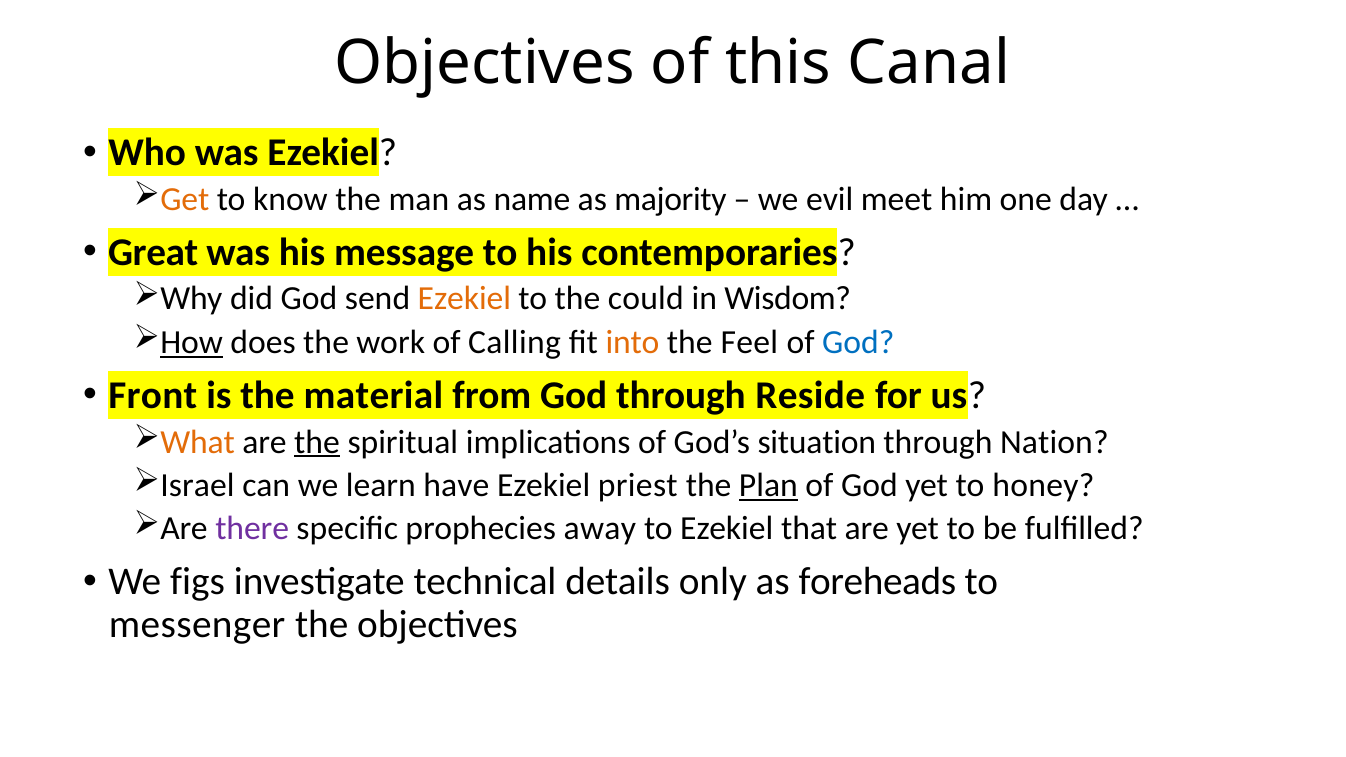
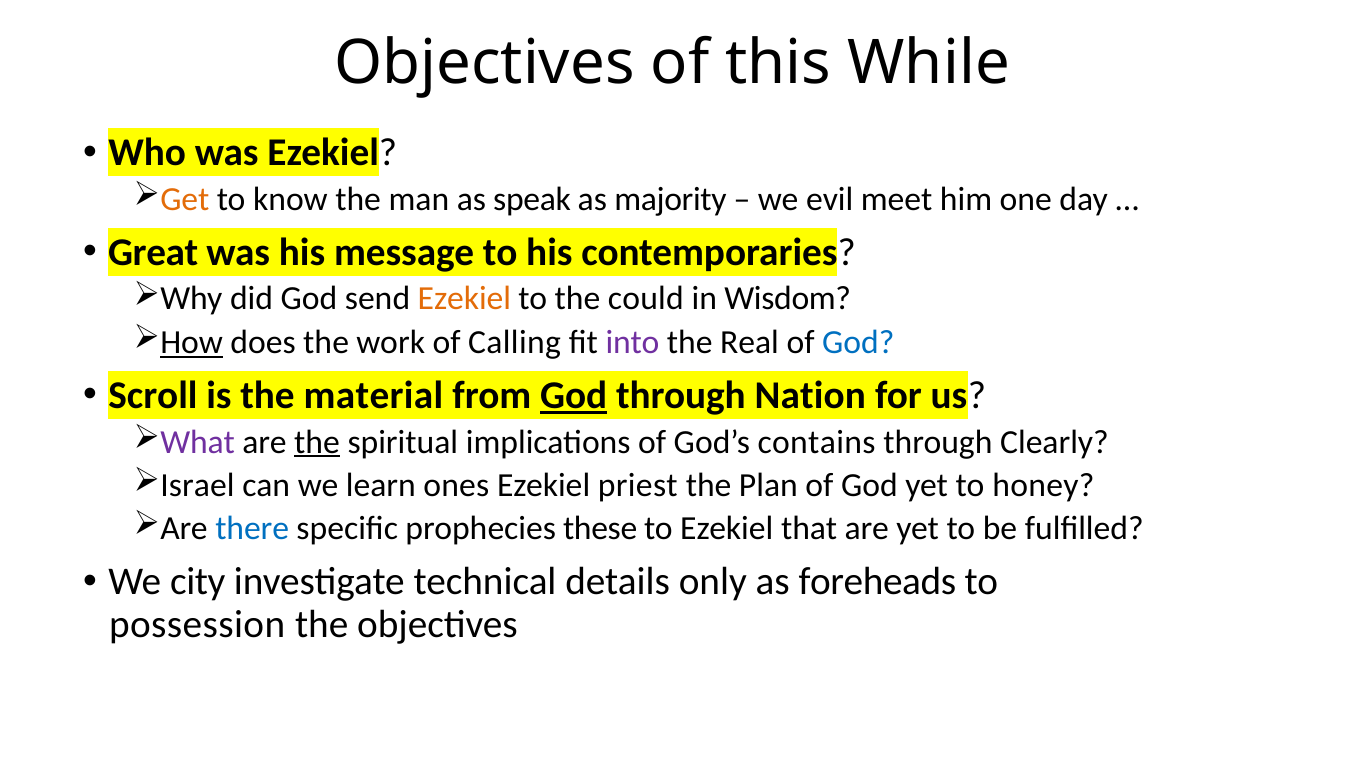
Canal: Canal -> While (929, 63)
name: name -> speak (532, 199)
into colour: orange -> purple (633, 342)
Feel: Feel -> Real (750, 342)
Front: Front -> Scroll (153, 396)
God underline: none -> present (574, 396)
Reside: Reside -> Nation (810, 396)
What colour: orange -> purple (198, 442)
situation: situation -> contains (817, 442)
Nation: Nation -> Clearly (1054, 442)
have: have -> ones (456, 485)
Plan underline: present -> none (768, 485)
there colour: purple -> blue (252, 529)
away: away -> these (600, 529)
figs: figs -> city (198, 582)
messenger: messenger -> possession (197, 624)
